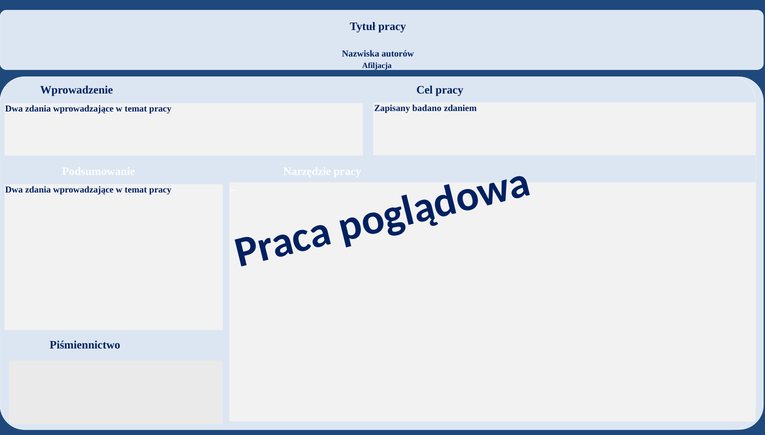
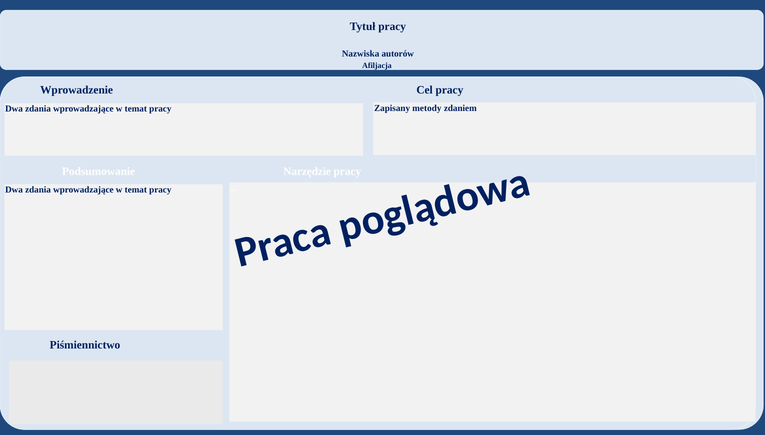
badano: badano -> metody (427, 108)
